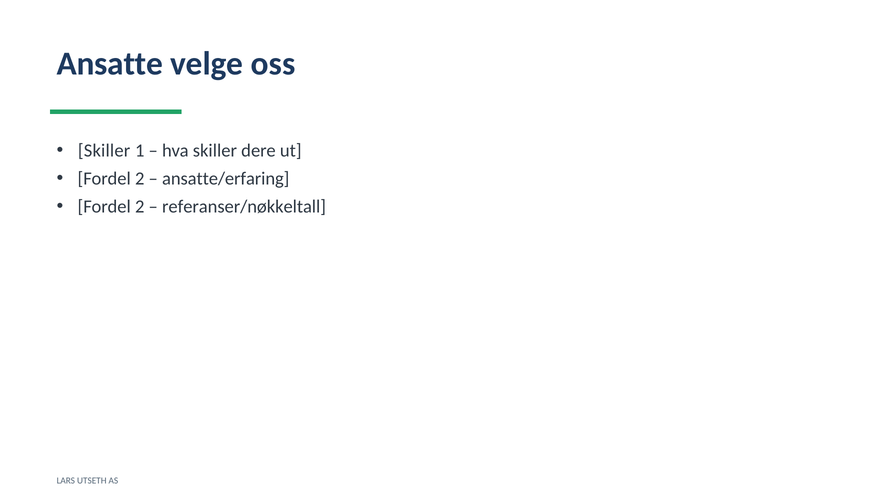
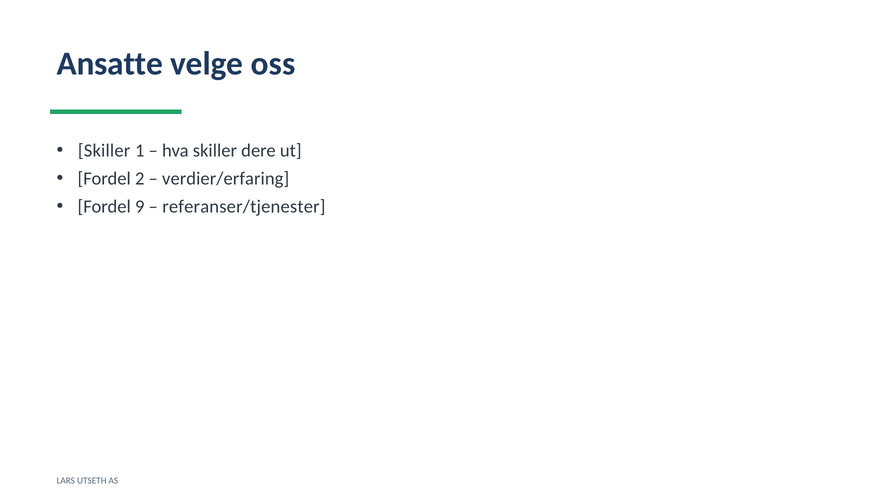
ansatte/erfaring: ansatte/erfaring -> verdier/erfaring (226, 179)
2: 2 -> 9 (140, 207)
referanser/nøkkeltall: referanser/nøkkeltall -> referanser/tjenester (244, 207)
